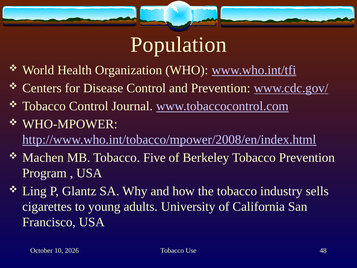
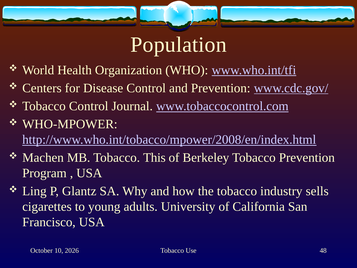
Five: Five -> This (154, 158)
